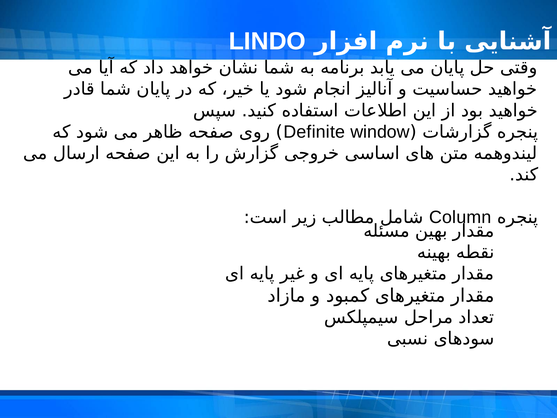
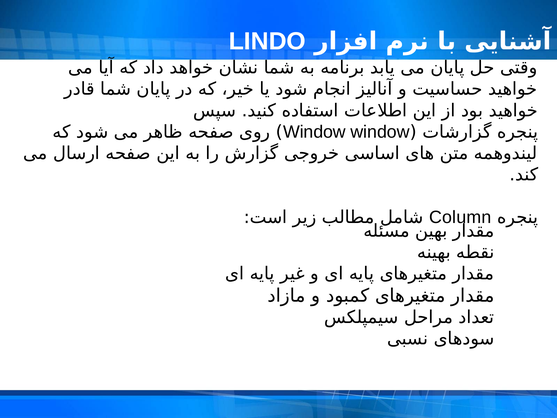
Definite: Definite -> Window (314, 132)
